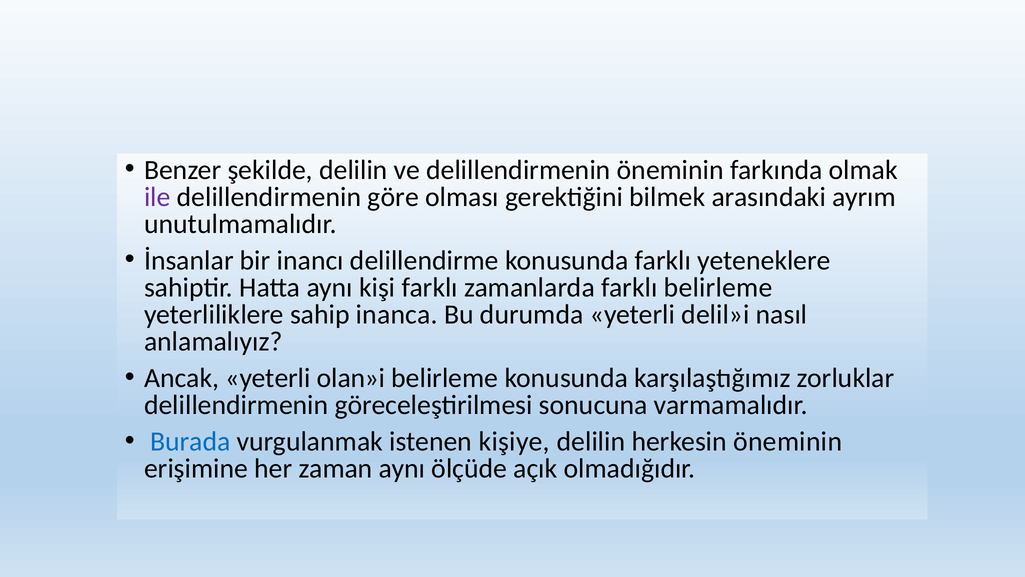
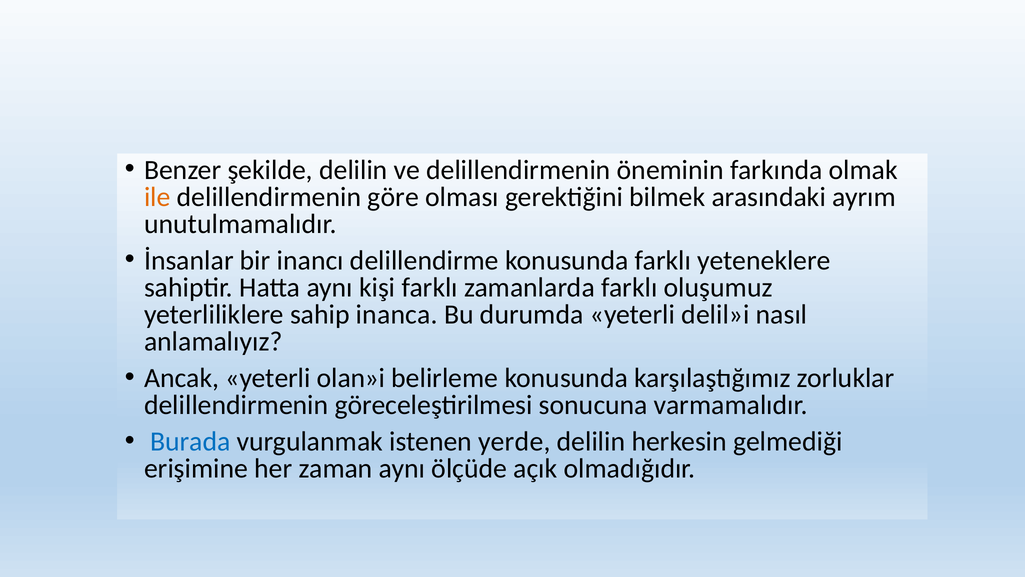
ile colour: purple -> orange (157, 197)
farklı belirleme: belirleme -> oluşumuz (718, 287)
kişiye: kişiye -> yerde (514, 441)
herkesin öneminin: öneminin -> gelmediği (788, 441)
